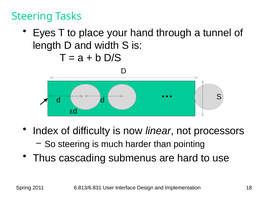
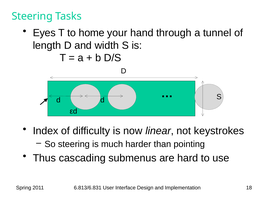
place: place -> home (92, 33)
processors: processors -> keystrokes (219, 131)
